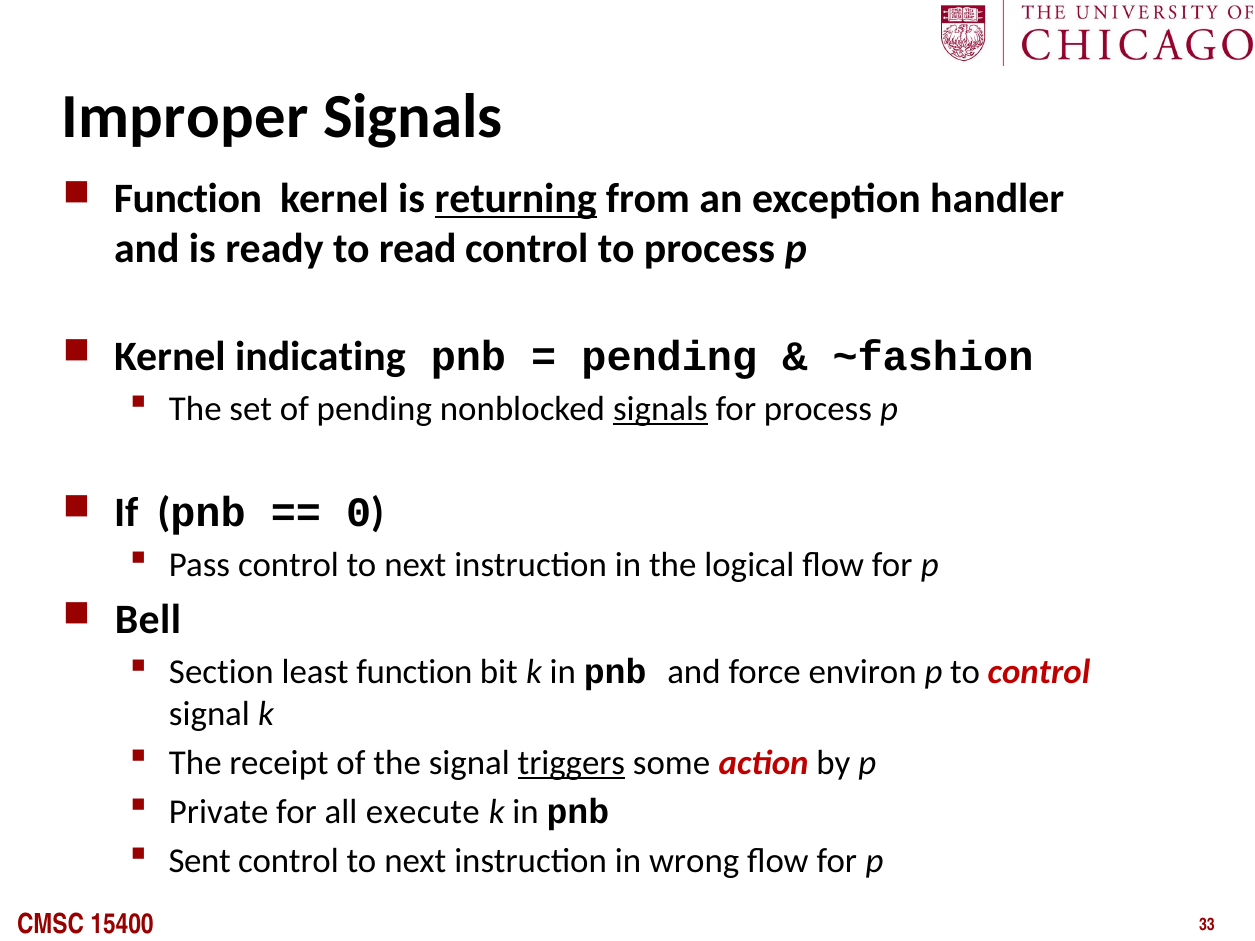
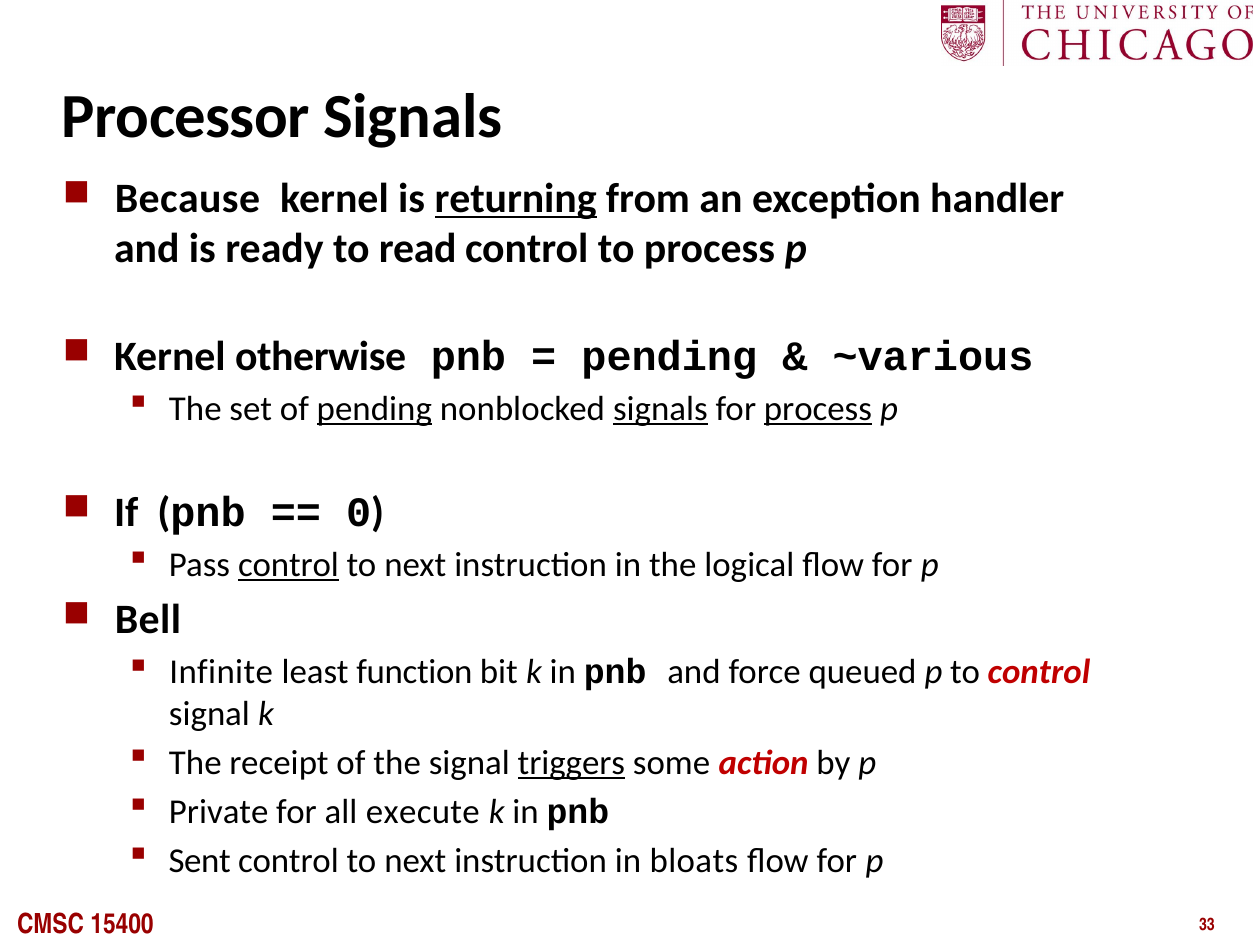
Improper: Improper -> Processor (186, 116)
Function: Function -> Because (187, 199)
indicating: indicating -> otherwise (321, 357)
~fashion: ~fashion -> ~various (933, 357)
pending underline: none -> present (374, 409)
process underline: none -> present (818, 409)
control underline: none -> present (289, 565)
Section: Section -> Infinite (221, 673)
environ: environ -> queued (863, 673)
wrong: wrong -> bloats (694, 861)
